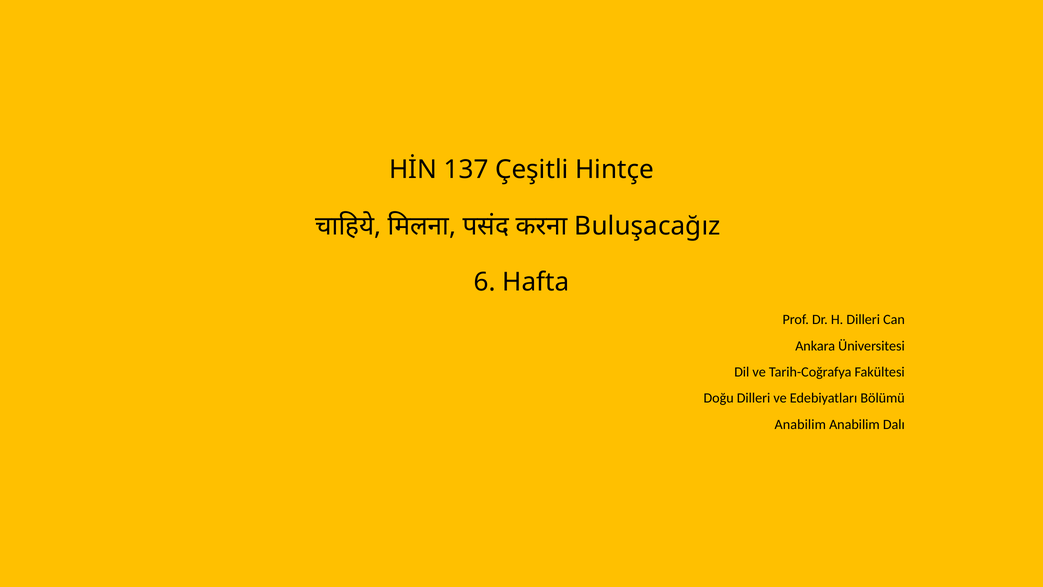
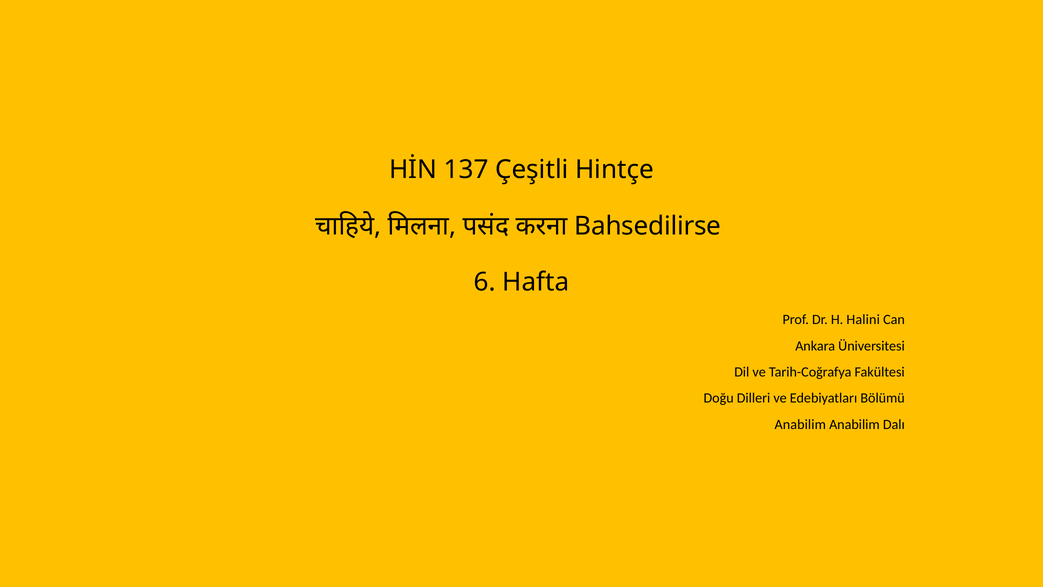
Buluşacağız: Buluşacağız -> Bahsedilirse (648, 226)
H Dilleri: Dilleri -> Halini (863, 320)
